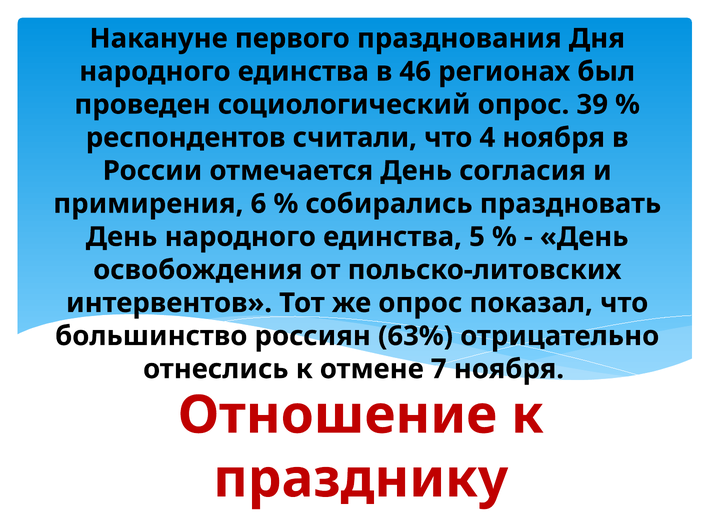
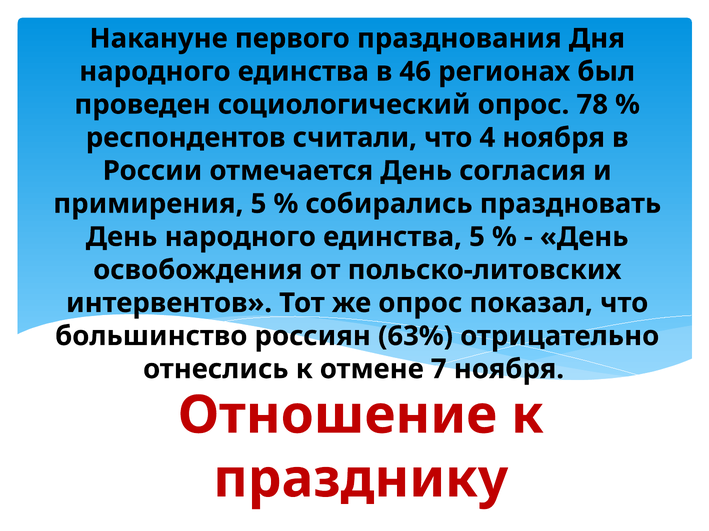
39: 39 -> 78 (592, 105)
примирения 6: 6 -> 5 (258, 204)
